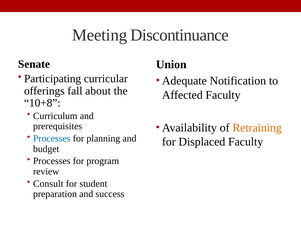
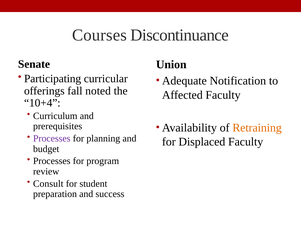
Meeting: Meeting -> Courses (99, 35)
about: about -> noted (98, 91)
10+8: 10+8 -> 10+4 (42, 103)
Processes colour: blue -> purple (52, 138)
